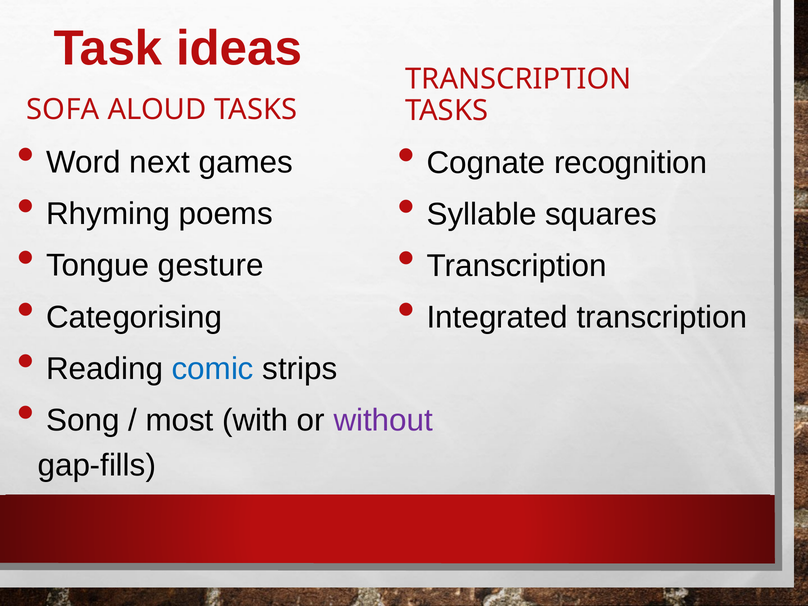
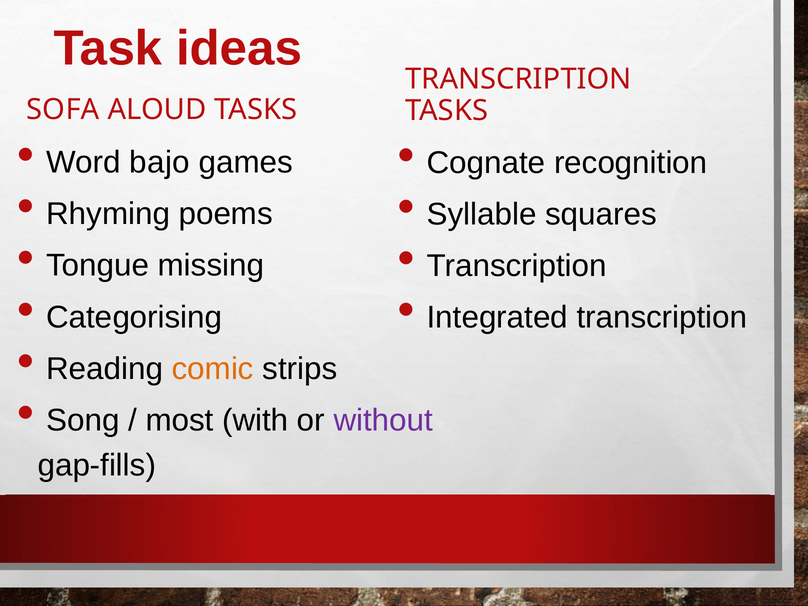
next: next -> bajo (160, 162)
gesture: gesture -> missing (211, 266)
comic colour: blue -> orange (213, 369)
